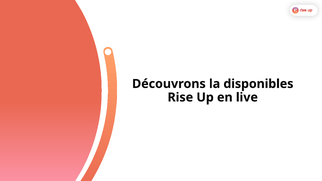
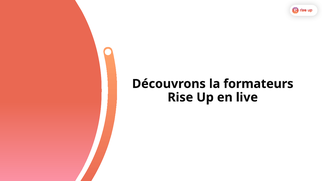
disponibles: disponibles -> formateurs (258, 84)
